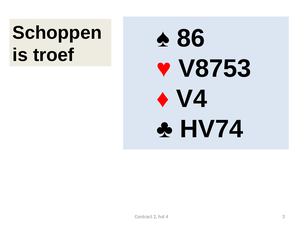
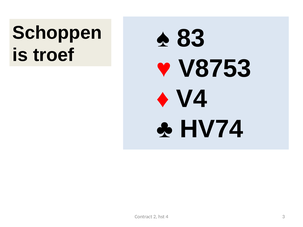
86: 86 -> 83 (191, 38)
